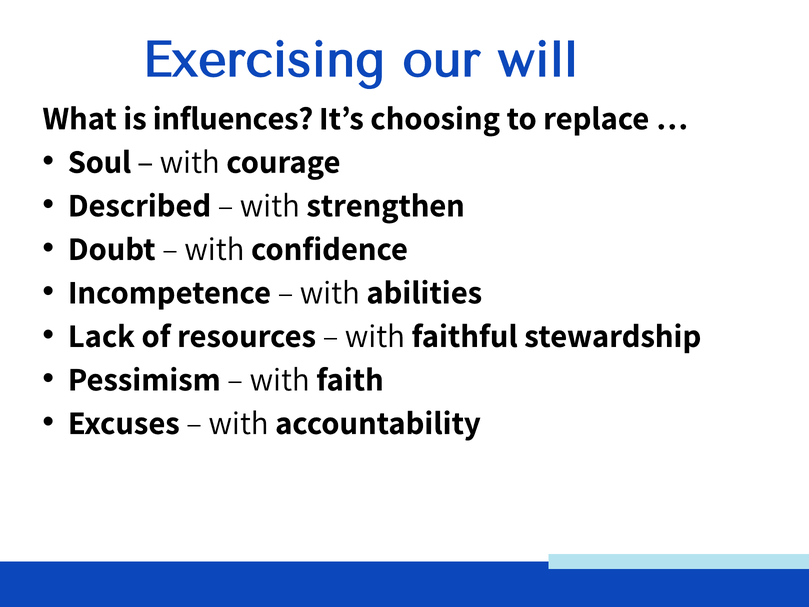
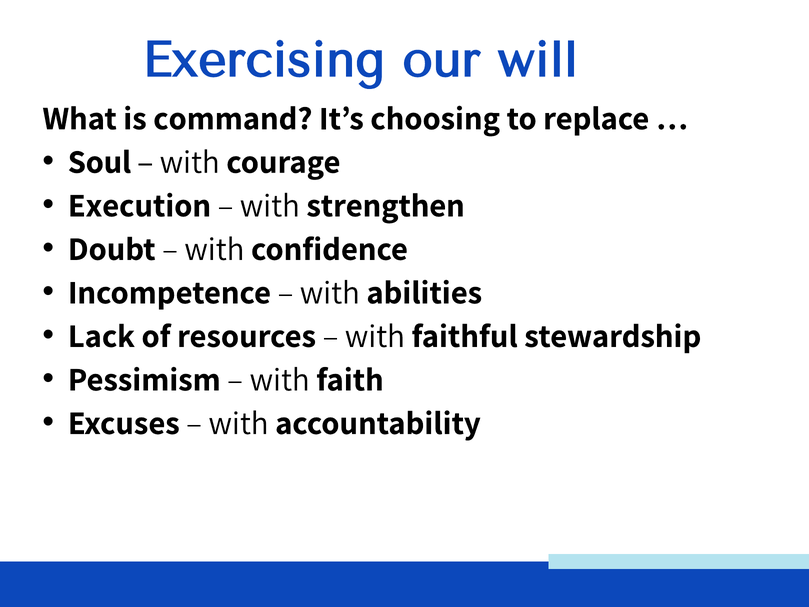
influences: influences -> command (233, 118)
Described: Described -> Execution (139, 205)
